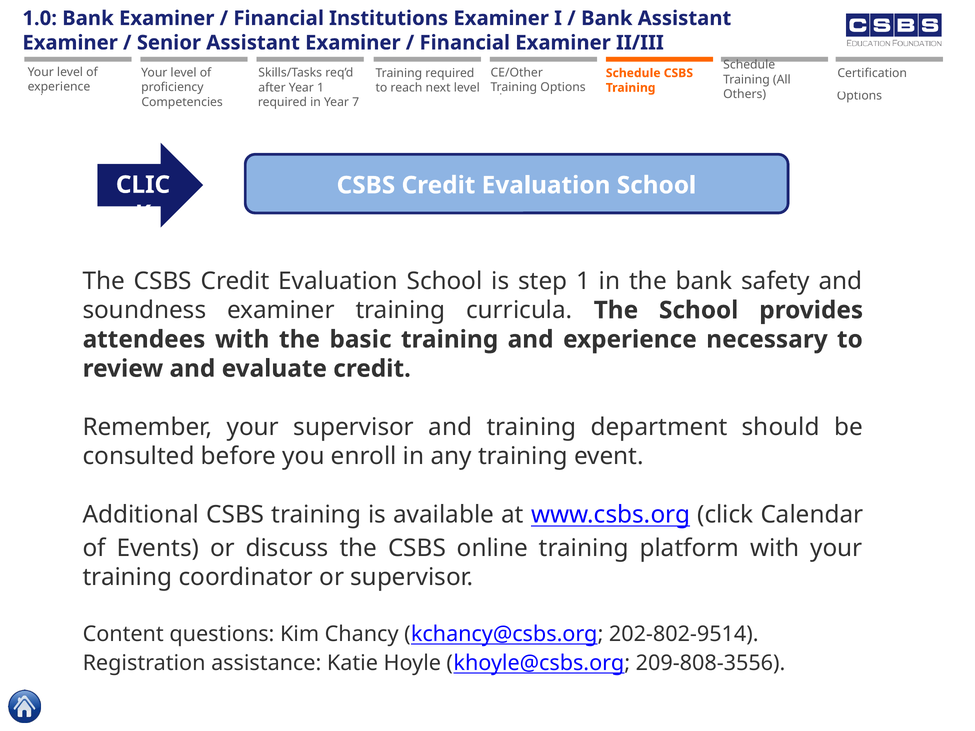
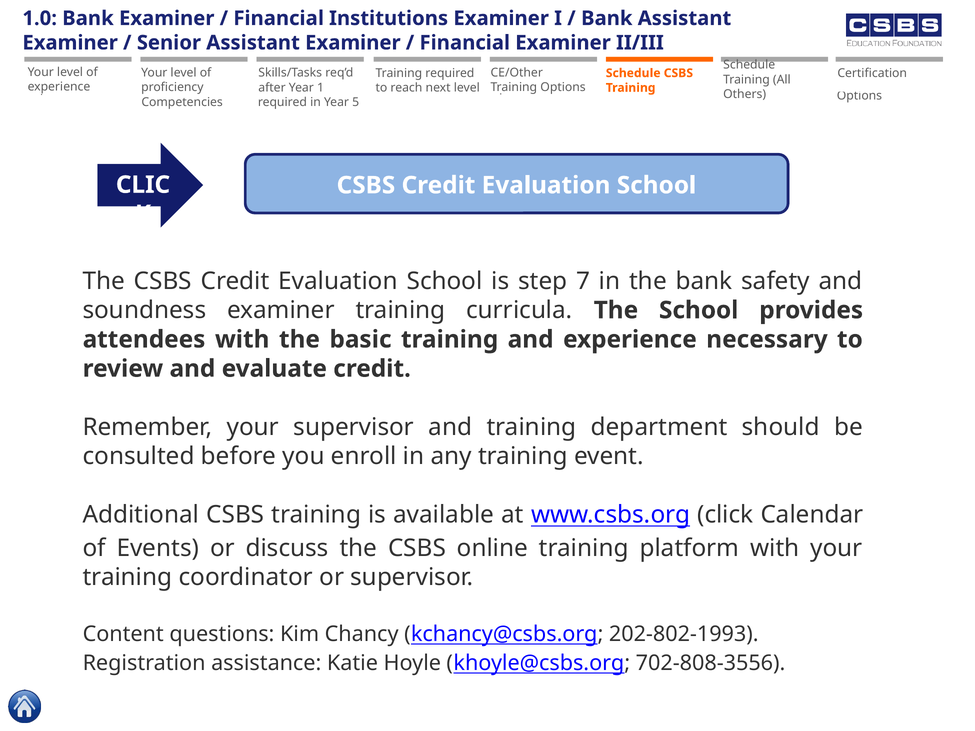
7: 7 -> 5 (356, 102)
step 1: 1 -> 7 (583, 281)
202-802-9514: 202-802-9514 -> 202-802-1993 (684, 634)
209-808-3556: 209-808-3556 -> 702-808-3556 (711, 664)
